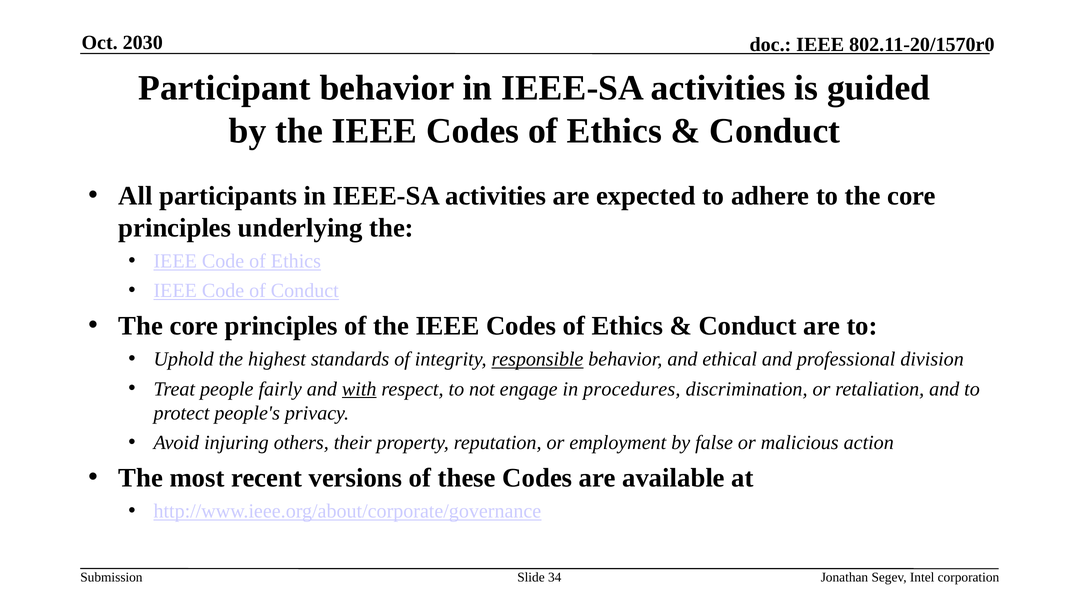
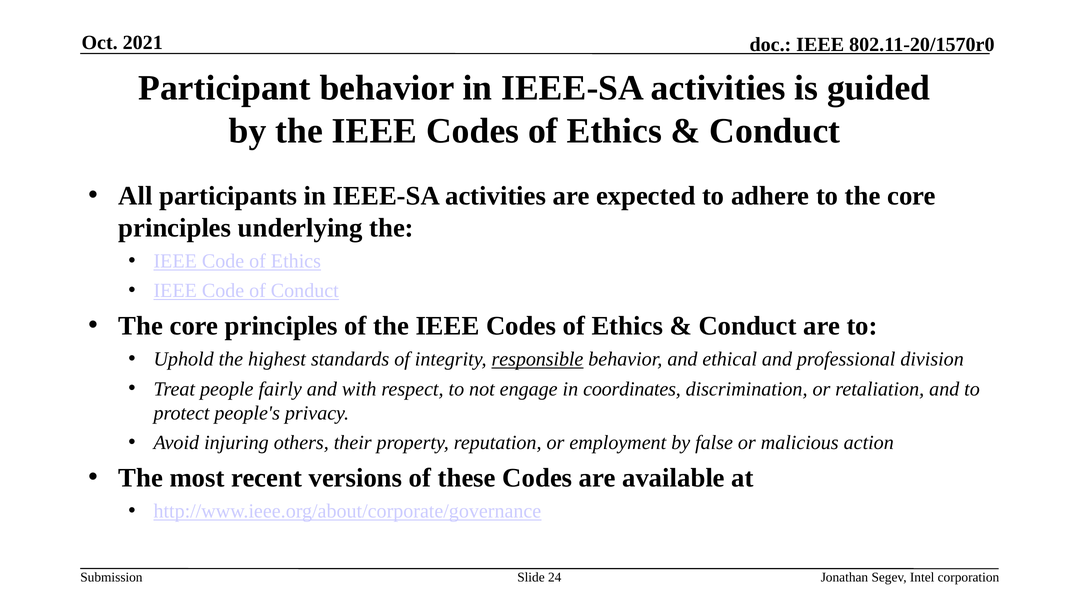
2030: 2030 -> 2021 (143, 43)
with underline: present -> none (359, 389)
procedures: procedures -> coordinates (632, 389)
34: 34 -> 24 (555, 577)
